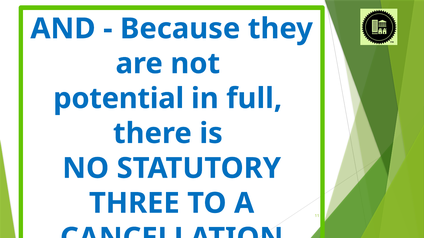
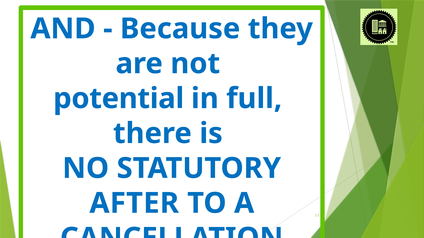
THREE: THREE -> AFTER (134, 204)
